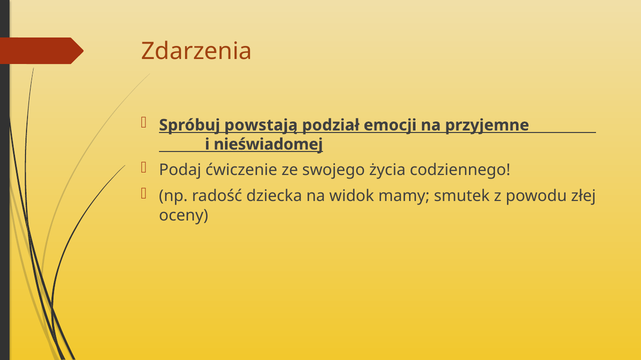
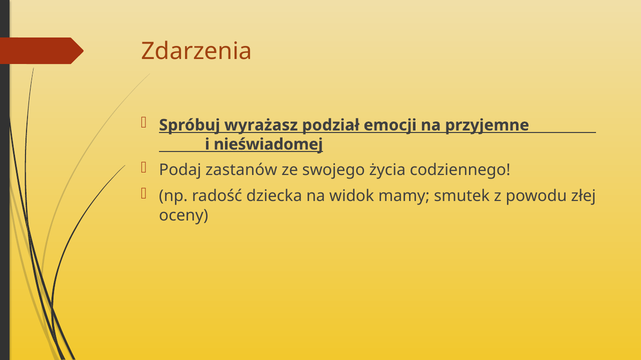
powstają: powstają -> wyrażasz (261, 125)
ćwiczenie: ćwiczenie -> zastanów (241, 170)
